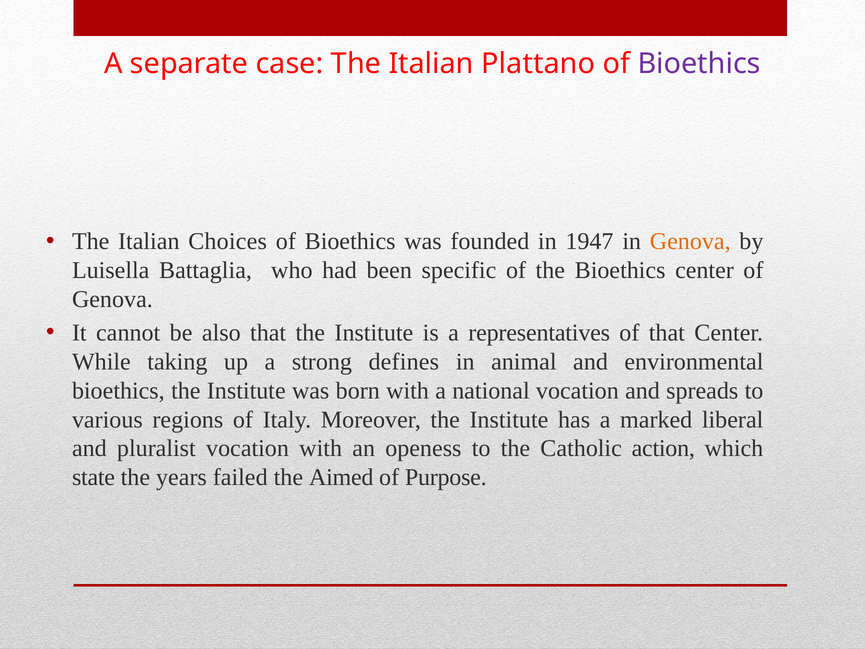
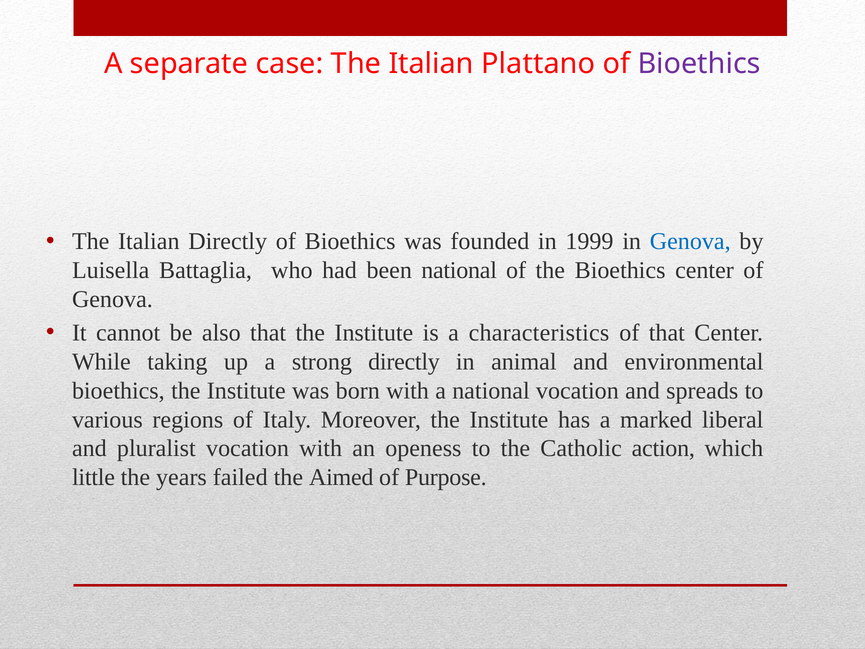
Italian Choices: Choices -> Directly (228, 241)
1947: 1947 -> 1999 (589, 241)
Genova colour: orange -> blue (690, 241)
been specific: specific -> national (459, 270)
representatives: representatives -> characteristics (539, 333)
strong defines: defines -> directly (404, 362)
state: state -> little (93, 477)
